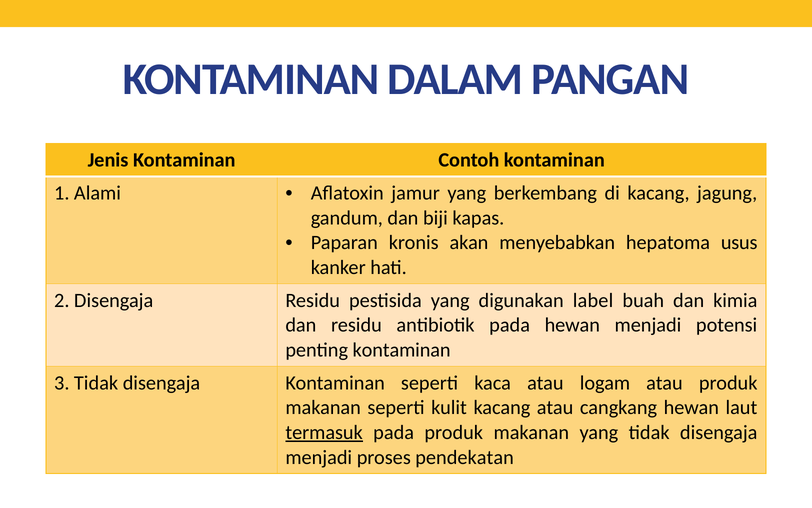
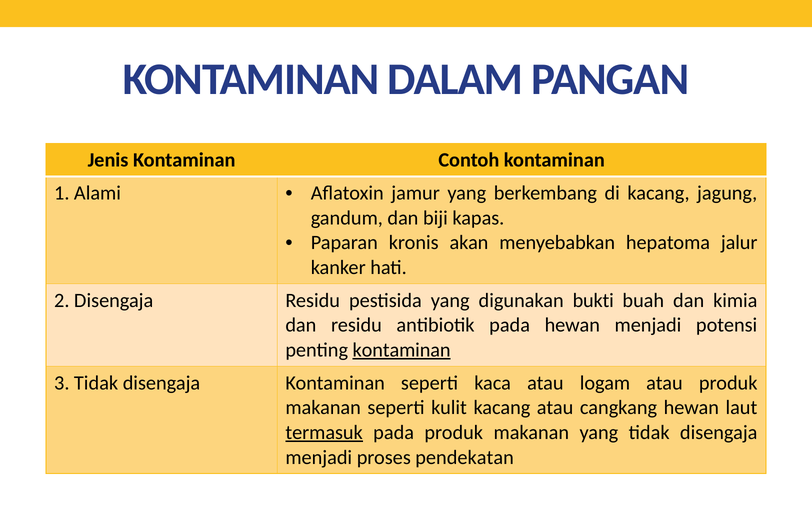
usus: usus -> jalur (739, 242)
label: label -> bukti (593, 300)
kontaminan underline: none -> present (402, 350)
